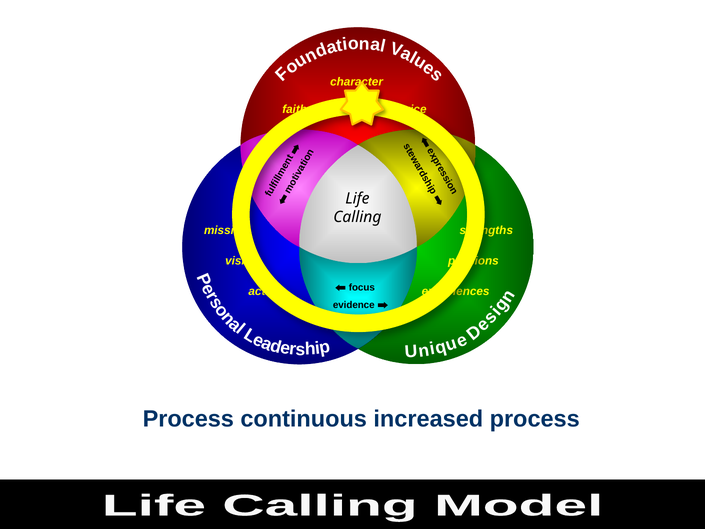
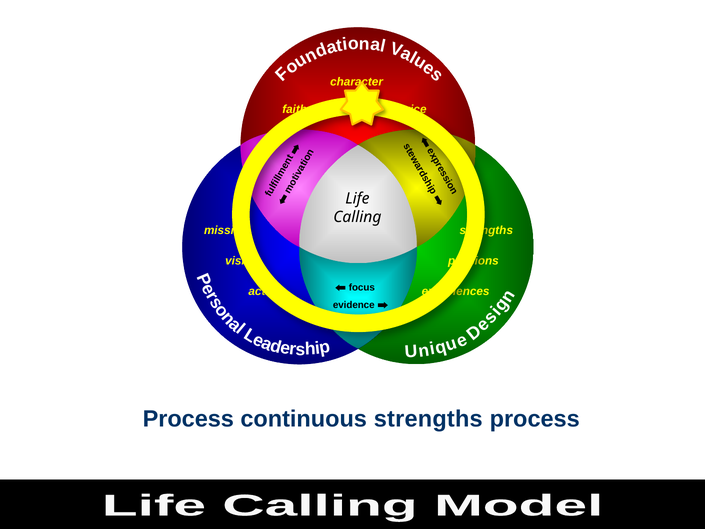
continuous increased: increased -> strengths (428, 419)
